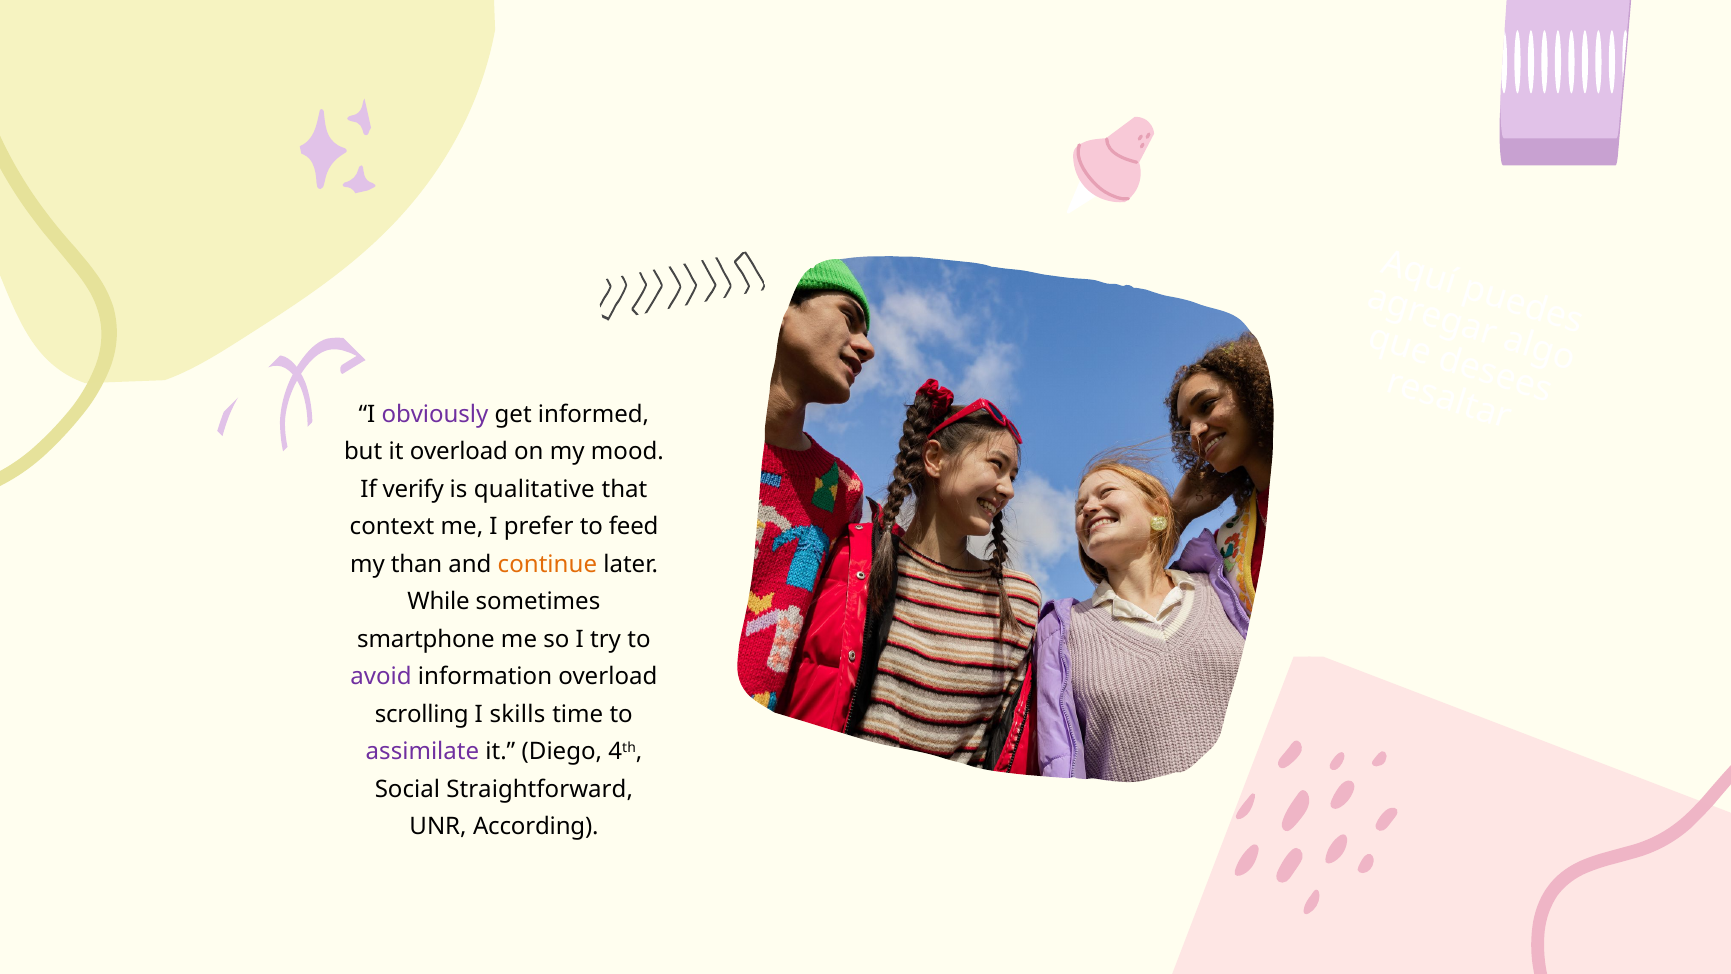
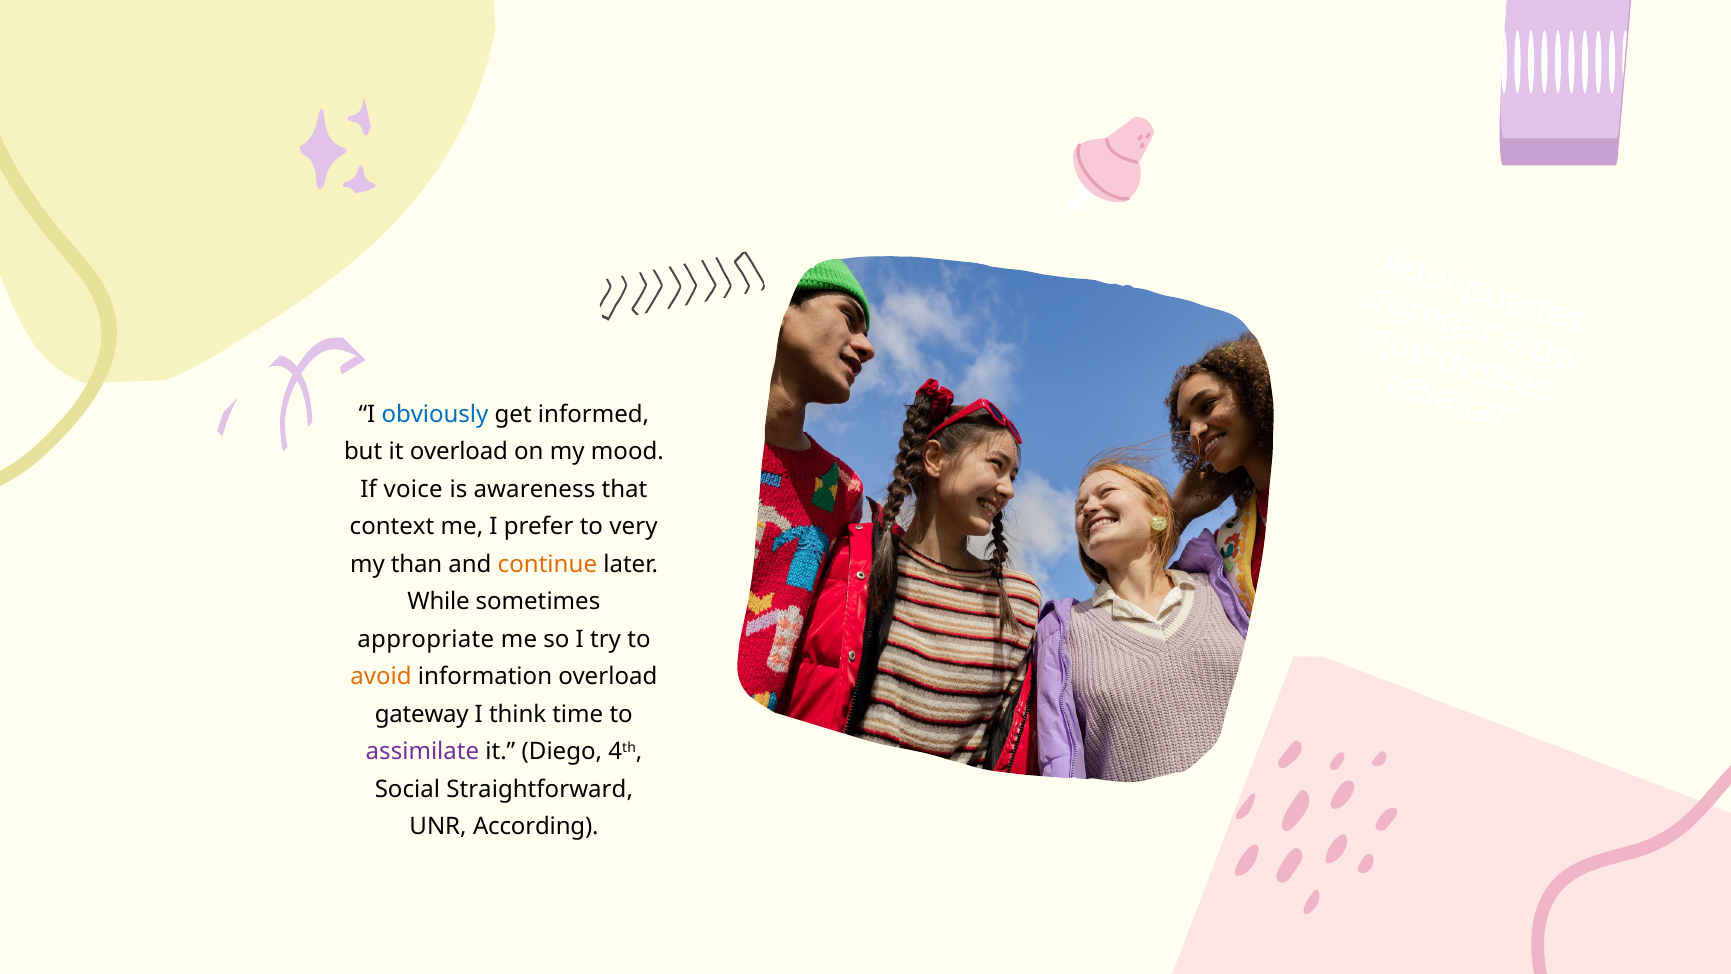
obviously colour: purple -> blue (435, 414)
verify: verify -> voice (413, 489)
qualitative: qualitative -> awareness (534, 489)
feed: feed -> very (633, 527)
smartphone: smartphone -> appropriate (426, 639)
avoid colour: purple -> orange (381, 677)
scrolling: scrolling -> gateway (422, 714)
skills: skills -> think (518, 714)
